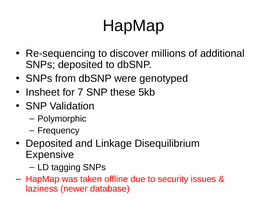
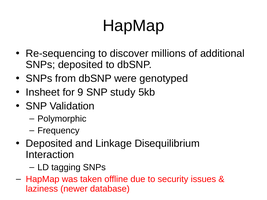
7: 7 -> 9 (80, 92)
these: these -> study (123, 92)
Expensive: Expensive -> Interaction (50, 155)
